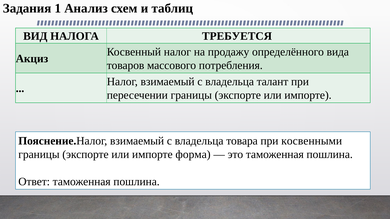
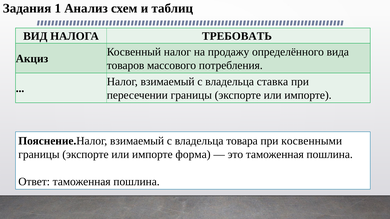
ТРЕБУЕТСЯ: ТРЕБУЕТСЯ -> ТРЕБОВАТЬ (237, 36)
талант: талант -> ставка (272, 82)
